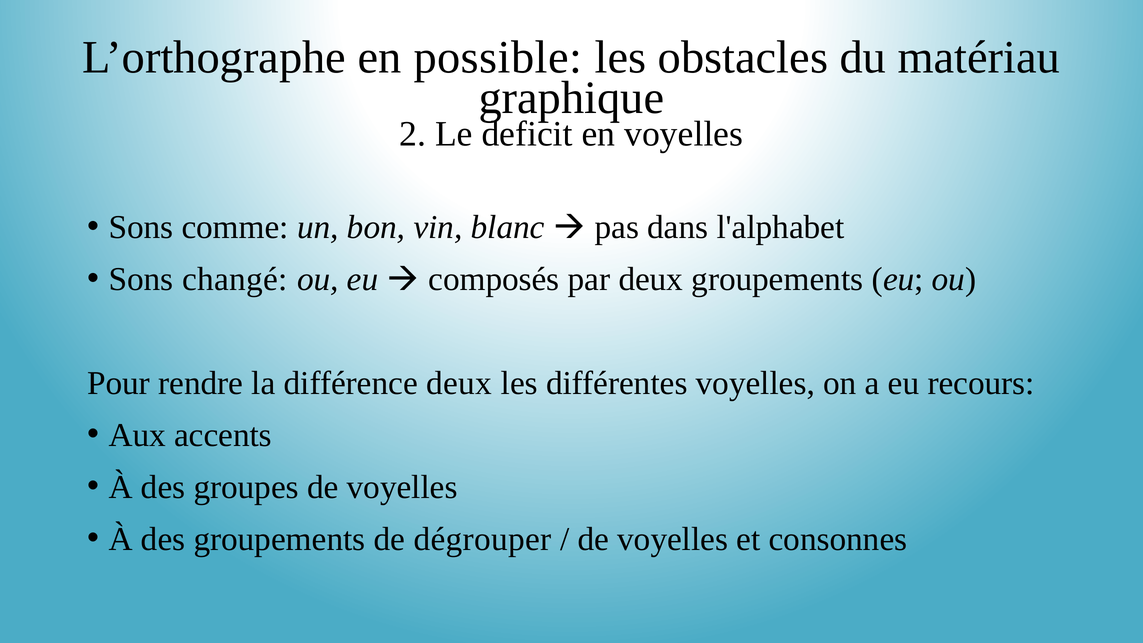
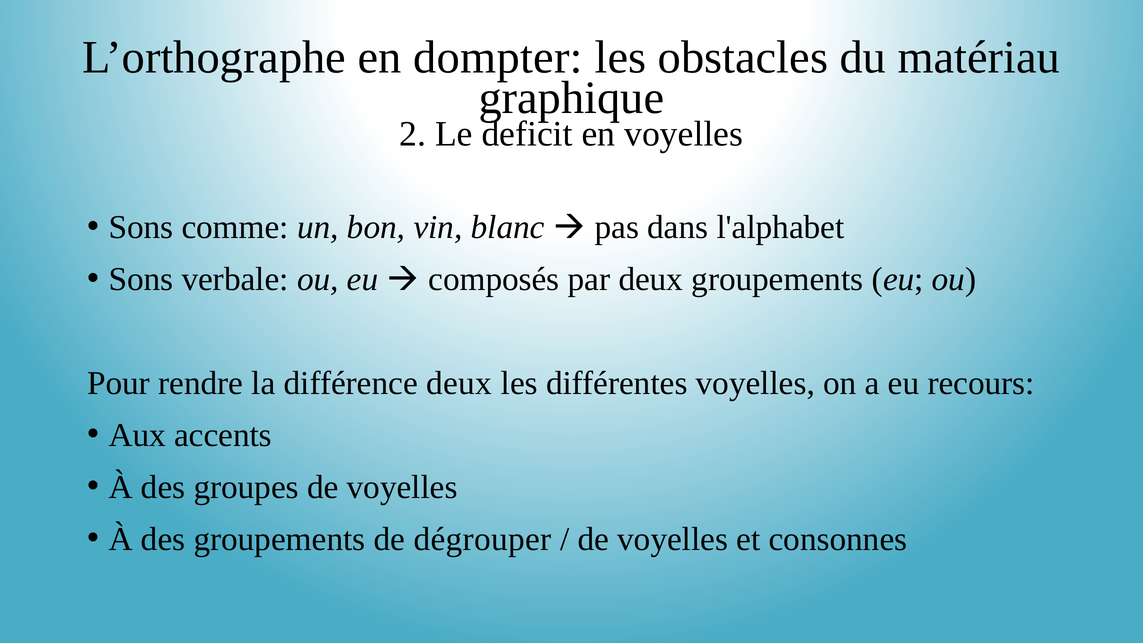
possible: possible -> dompter (498, 58)
changé: changé -> verbale (235, 279)
